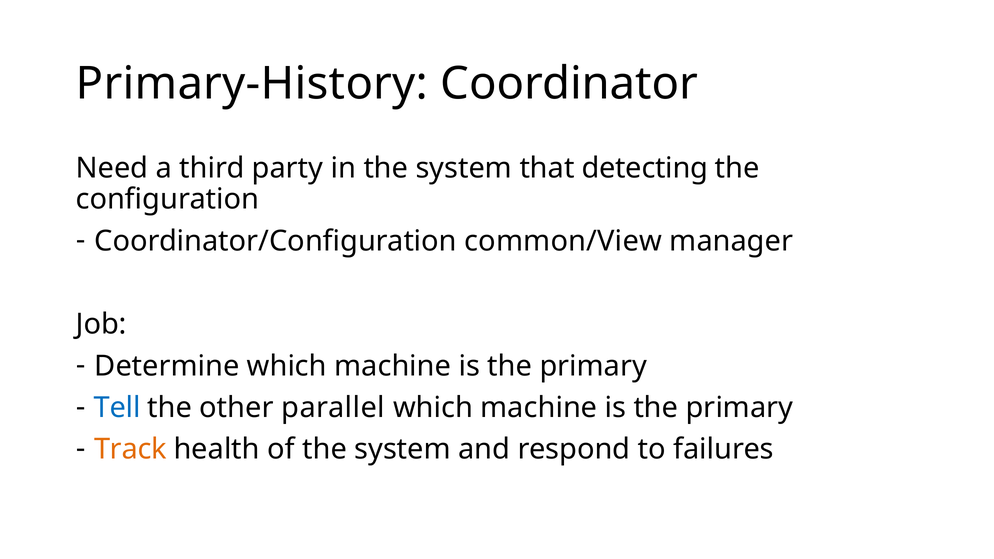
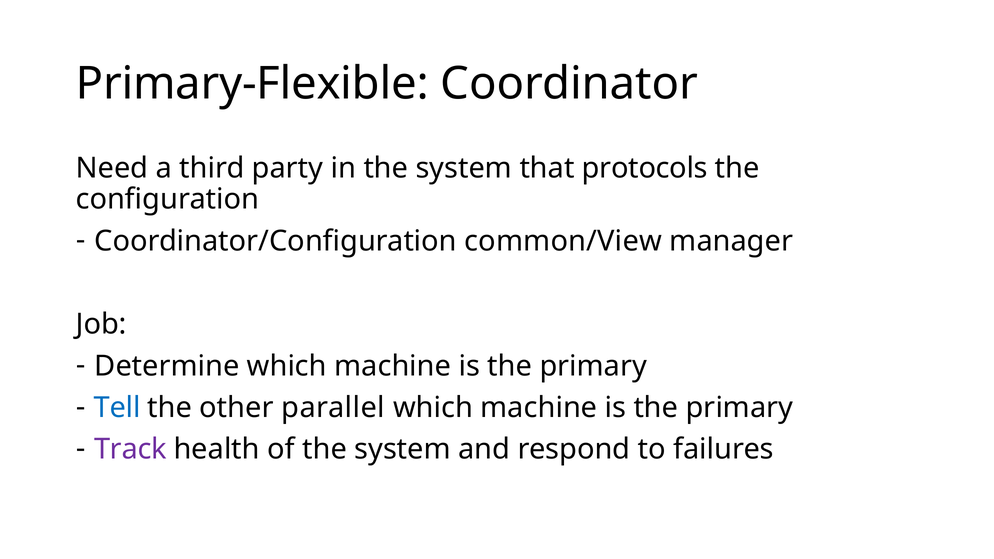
Primary-History: Primary-History -> Primary-Flexible (252, 83)
detecting: detecting -> protocols (645, 168)
Track colour: orange -> purple (130, 449)
